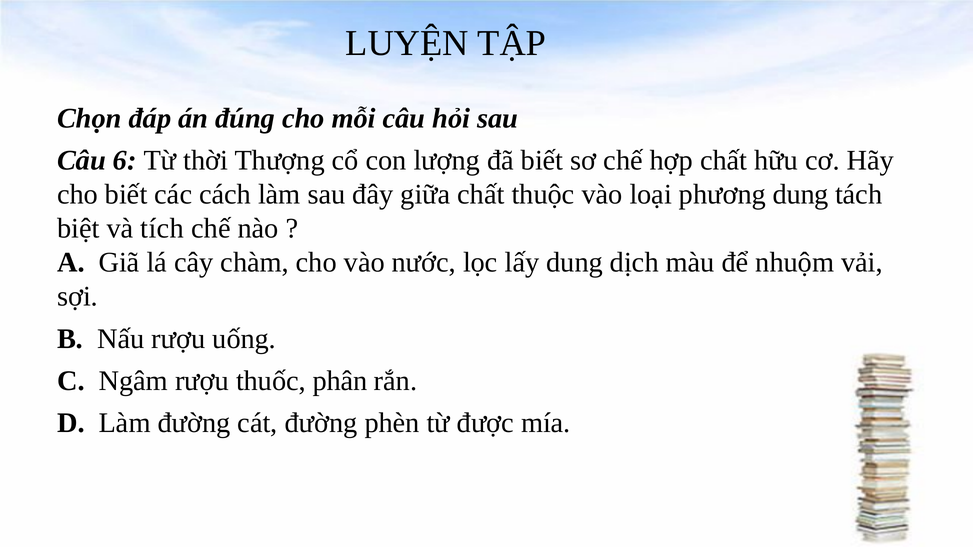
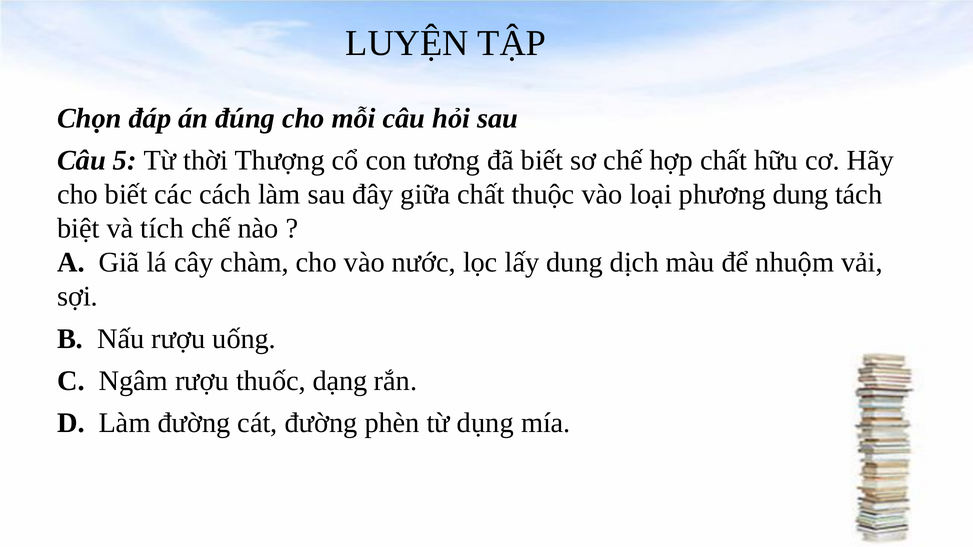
6: 6 -> 5 (125, 160)
lượng: lượng -> tương (447, 160)
phân: phân -> dạng (340, 381)
được: được -> dụng (485, 423)
